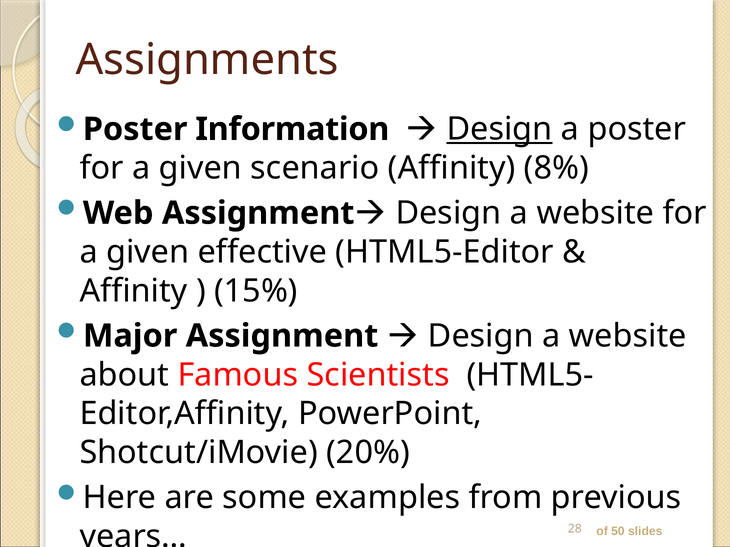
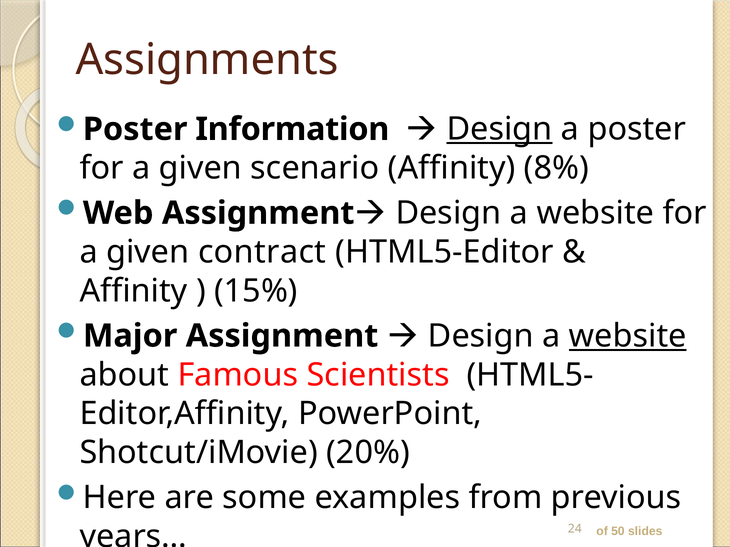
effective: effective -> contract (262, 252)
website underline: none -> present (628, 336)
28: 28 -> 24 (575, 529)
